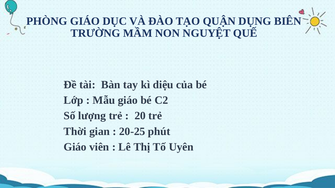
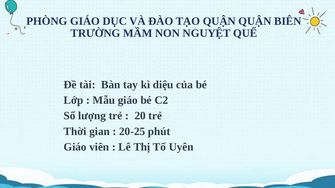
QUẬN DỤNG: DỤNG -> QUẬN (255, 21)
